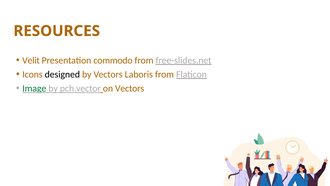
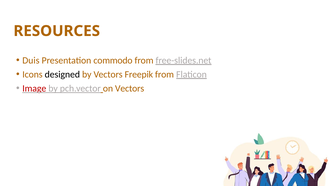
Velit: Velit -> Duis (31, 60)
Laboris: Laboris -> Freepik (139, 74)
Image colour: green -> red (34, 88)
